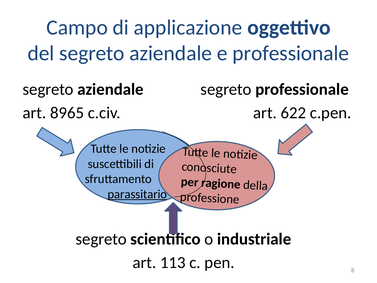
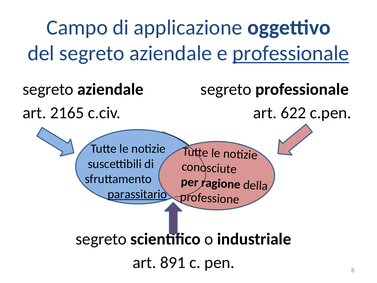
professionale underline: none -> present (291, 53)
8965: 8965 -> 2165 (67, 113)
113: 113 -> 891 (173, 262)
